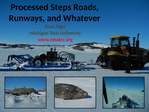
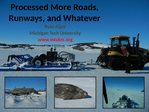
Steps: Steps -> More (61, 7)
